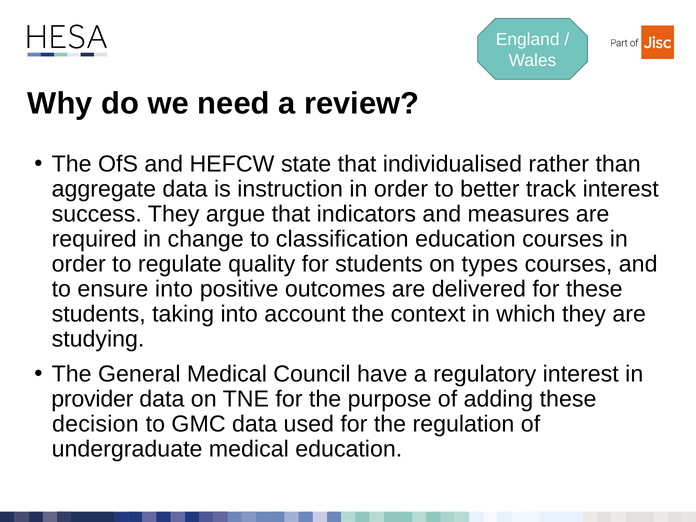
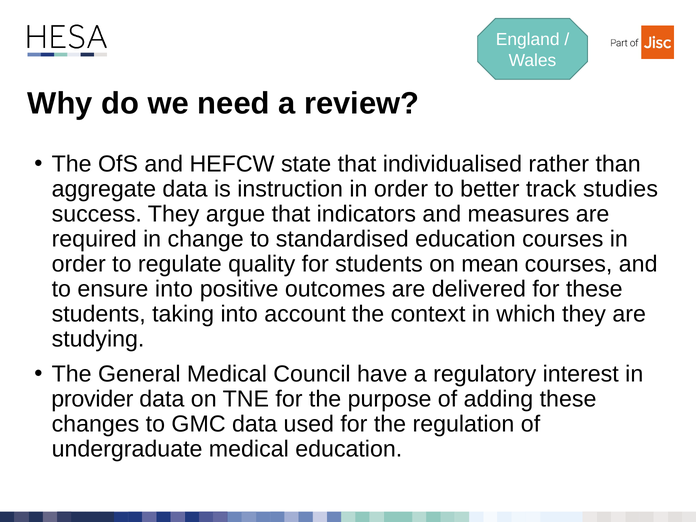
track interest: interest -> studies (621, 189)
classification: classification -> standardised (342, 239)
types: types -> mean (490, 264)
decision: decision -> changes (95, 424)
